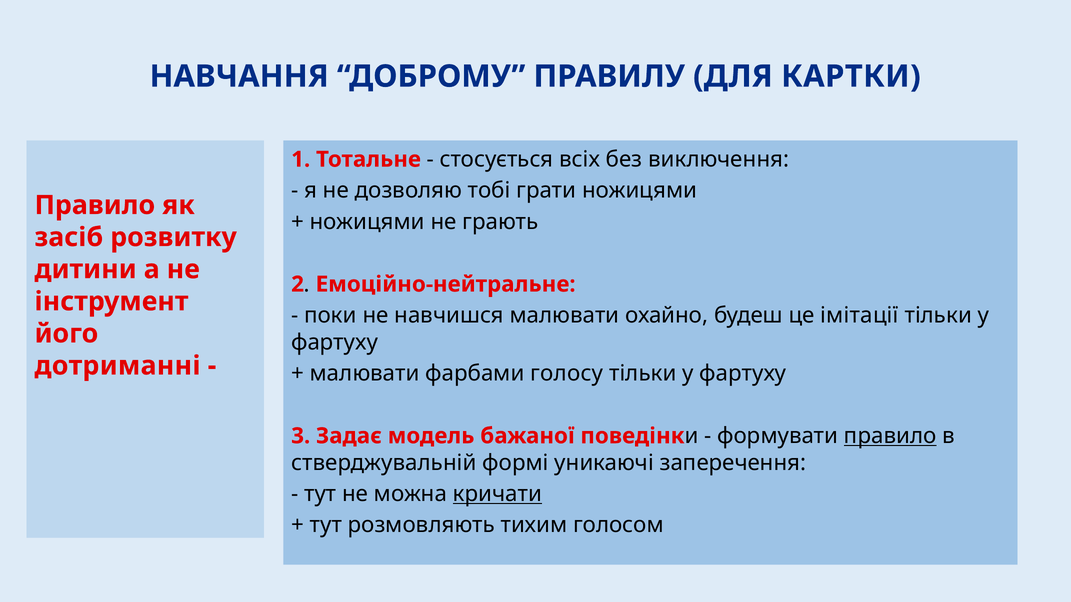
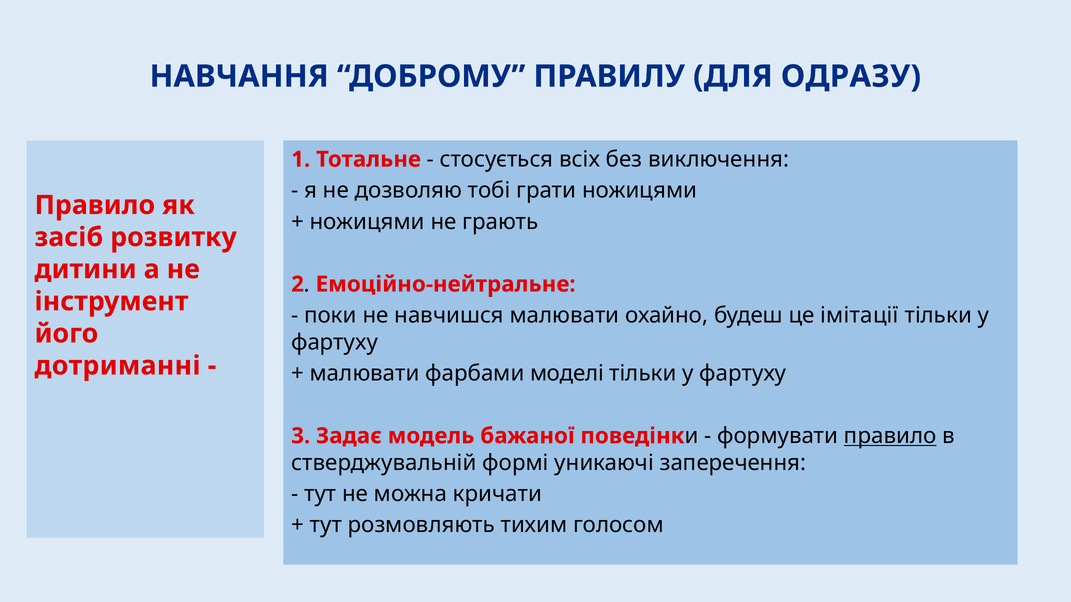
КАРТКИ: КАРТКИ -> ОДРАЗУ (851, 76)
голосу: голосу -> моделі (567, 374)
кричати underline: present -> none (497, 494)
